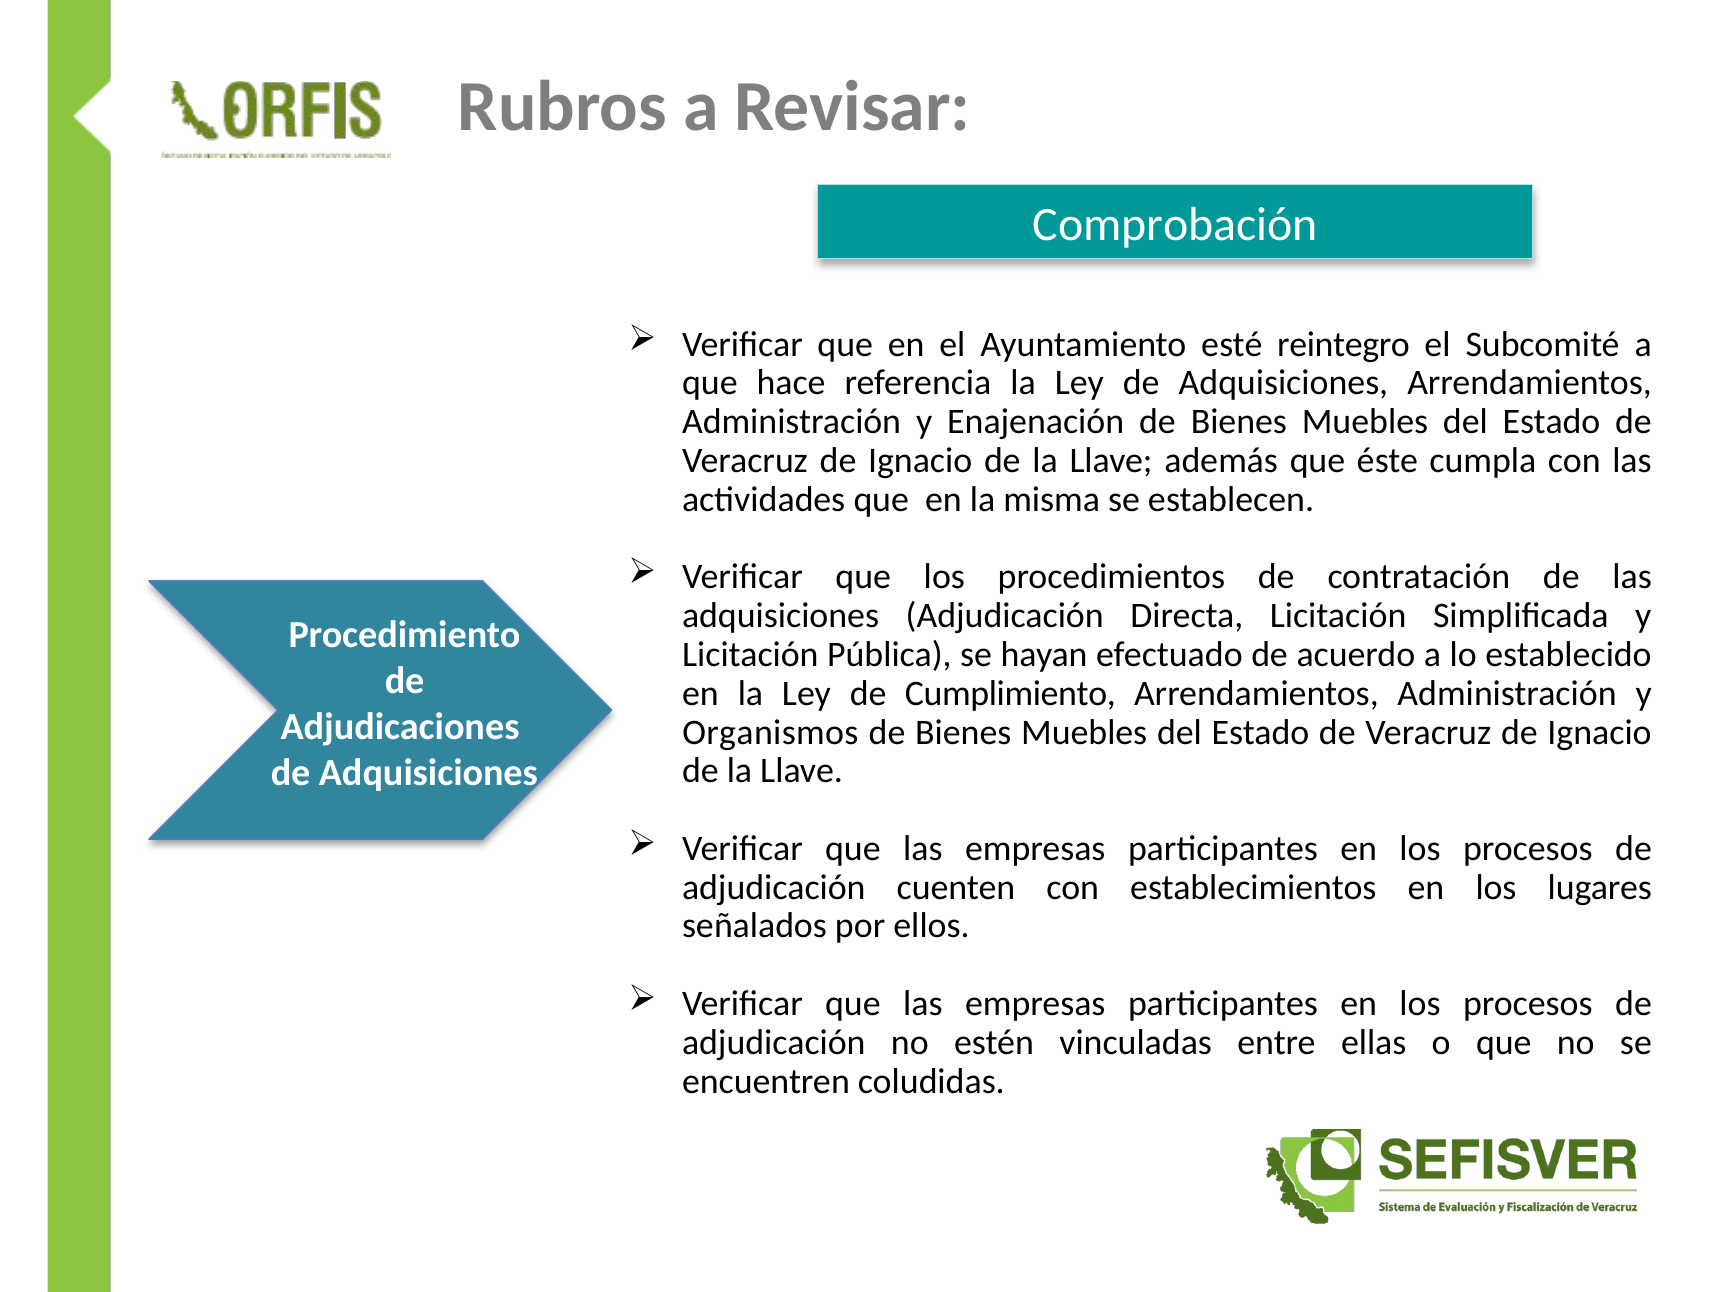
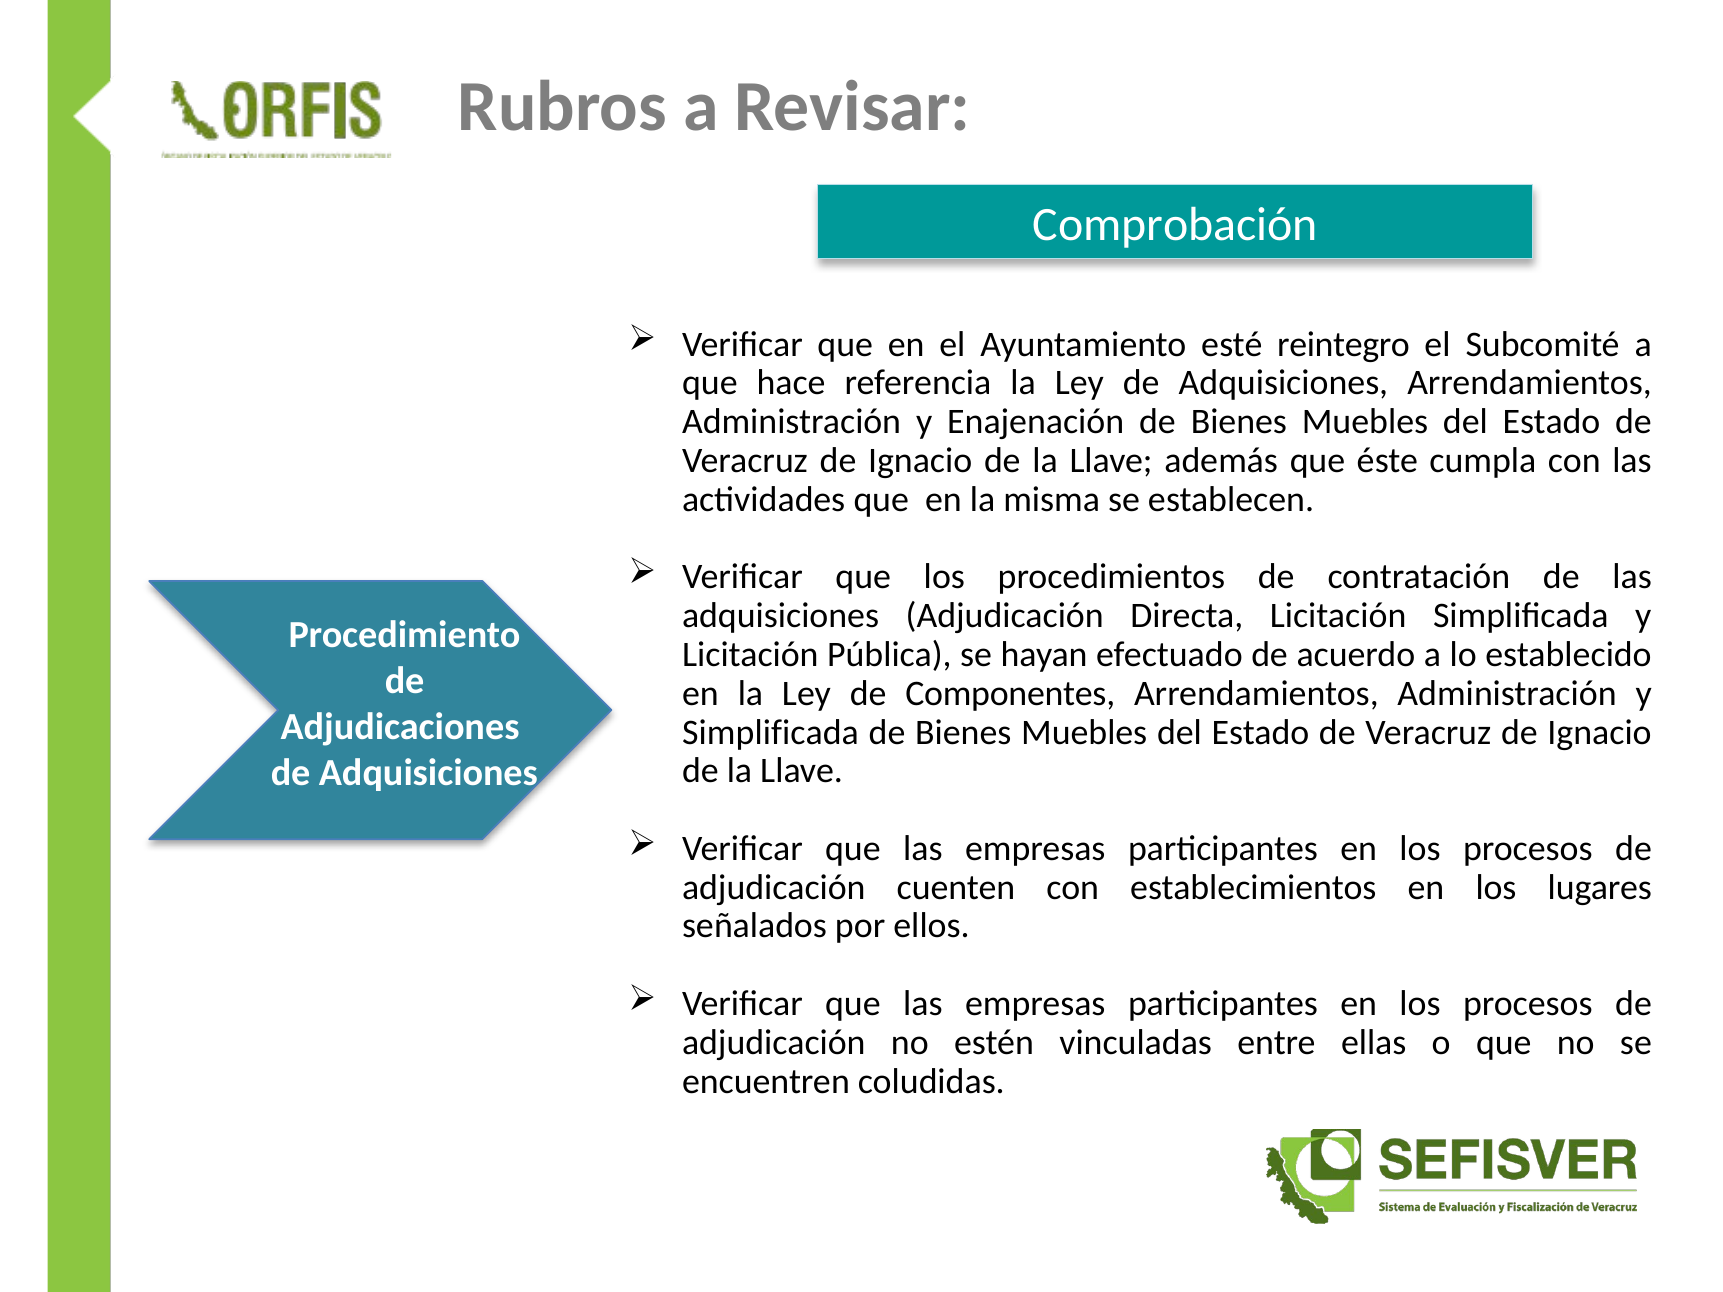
Cumplimiento: Cumplimiento -> Componentes (1010, 694)
Organismos: Organismos -> Simplificada (771, 732)
